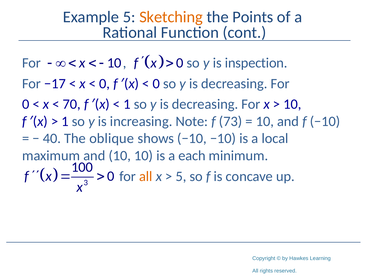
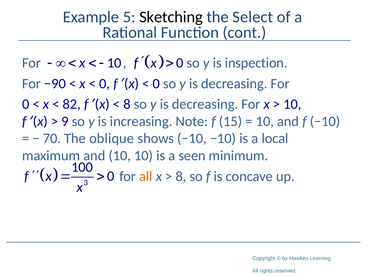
Sketching colour: orange -> black (171, 17)
Points: Points -> Select (253, 17)
−17: −17 -> −90 (55, 84)
70: 70 -> 82 (72, 104)
1: 1 -> 8 (127, 104)
1: 1 -> 9 (65, 122)
73: 73 -> 15 (231, 122)
40: 40 -> 70 (52, 139)
each: each -> seen (192, 156)
5: 5 -> 8 (181, 177)
